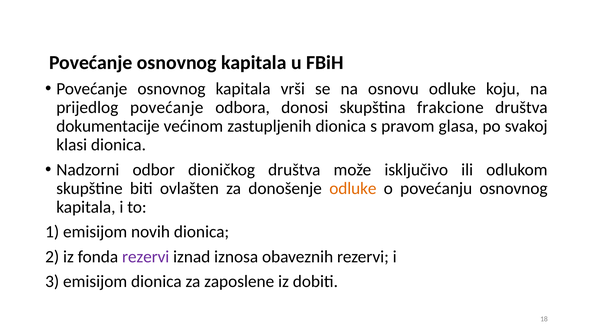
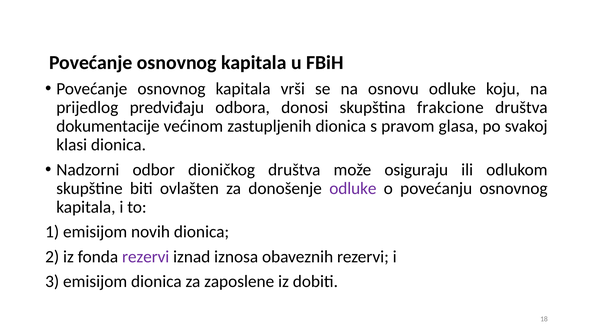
prijedlog povećanje: povećanje -> predviđaju (167, 107)
isključivo: isključivo -> osiguraju (416, 169)
odluke colour: orange -> purple (353, 188)
